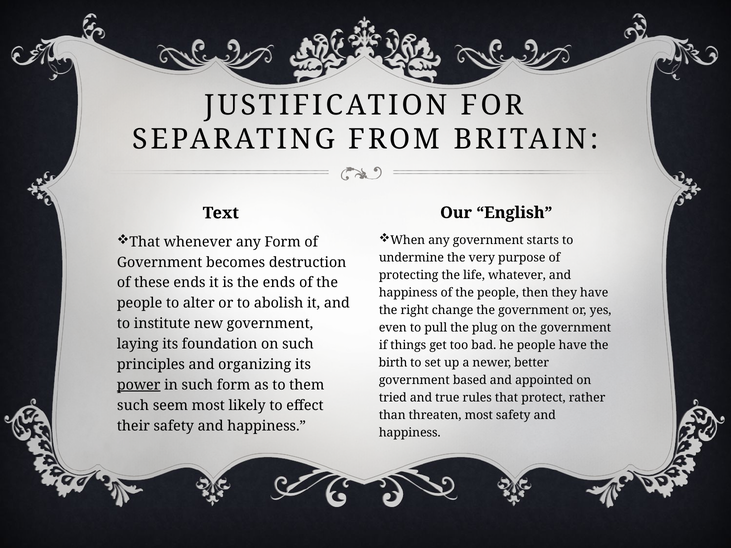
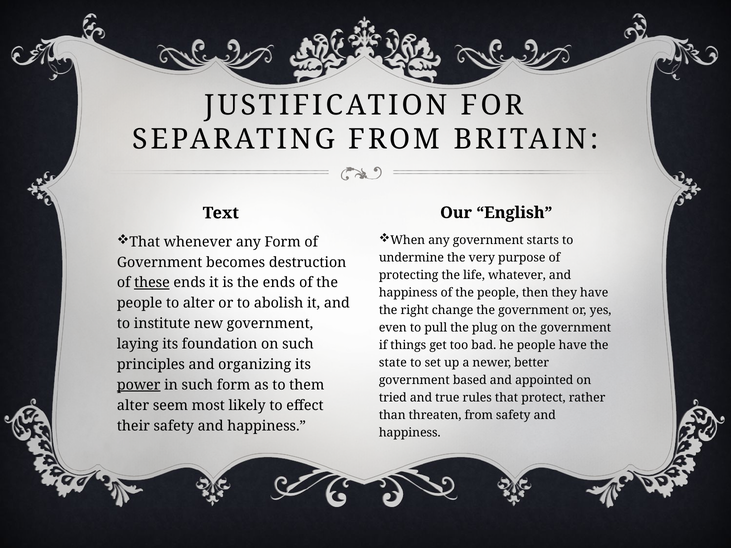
these underline: none -> present (152, 283)
birth: birth -> state (393, 363)
such: such -> alter (133, 406)
threaten most: most -> from (479, 415)
